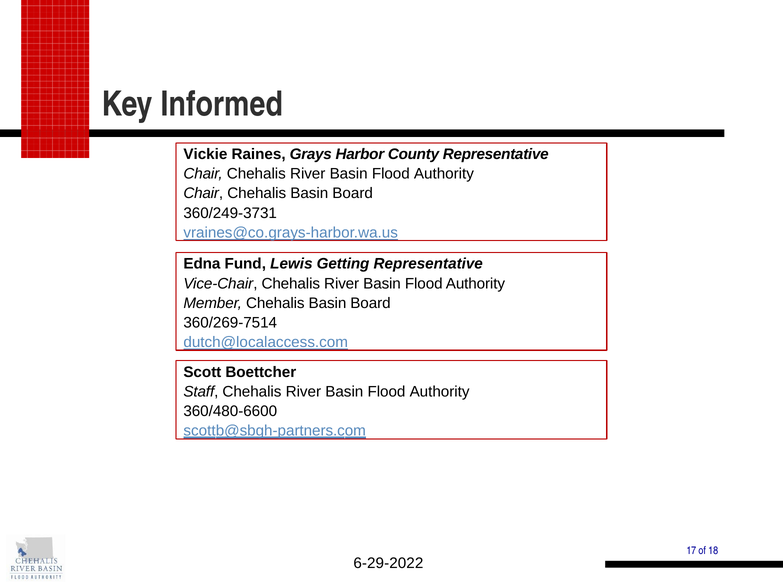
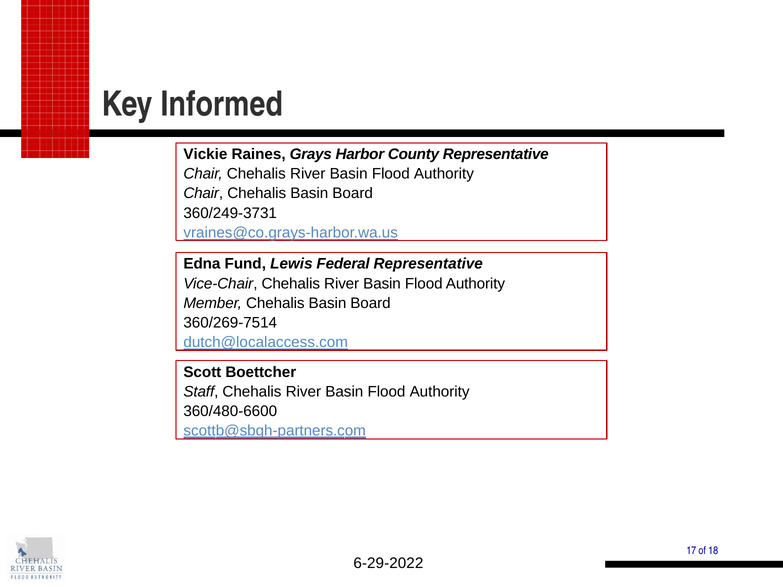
Getting: Getting -> Federal (343, 264)
